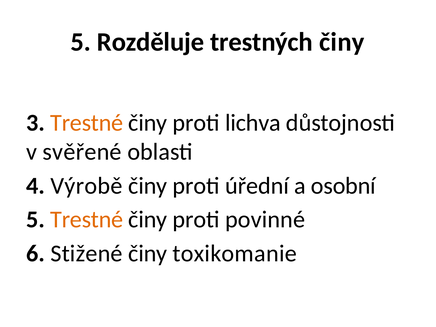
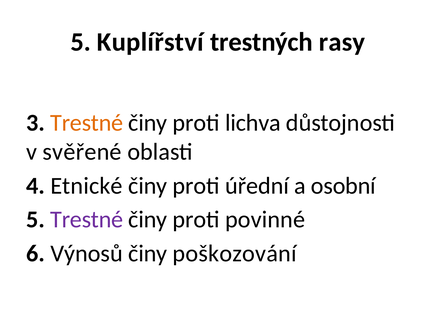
Rozděluje: Rozděluje -> Kuplířství (150, 42)
trestných činy: činy -> rasy (342, 42)
Výrobě: Výrobě -> Etnické (87, 186)
Trestné colour: orange -> purple (87, 220)
Stižené: Stižené -> Výnosů (87, 254)
toxikomanie: toxikomanie -> poškozování (235, 254)
